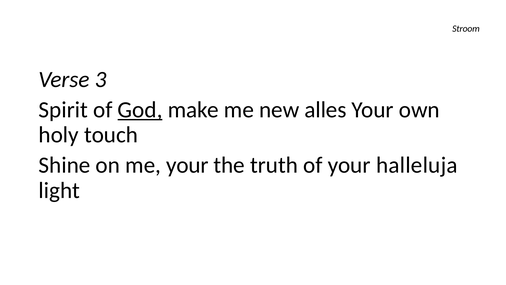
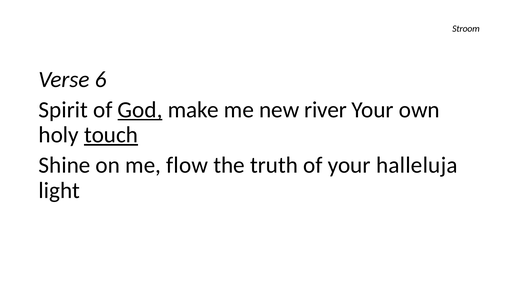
3: 3 -> 6 (101, 79)
alles: alles -> river (326, 110)
touch underline: none -> present (111, 135)
me your: your -> flow (187, 165)
